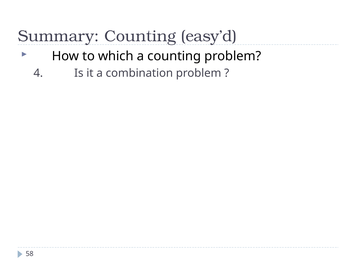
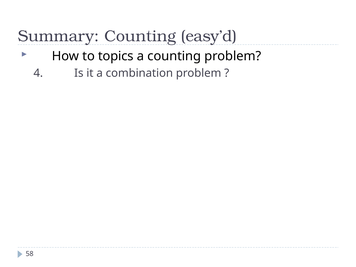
which: which -> topics (116, 56)
